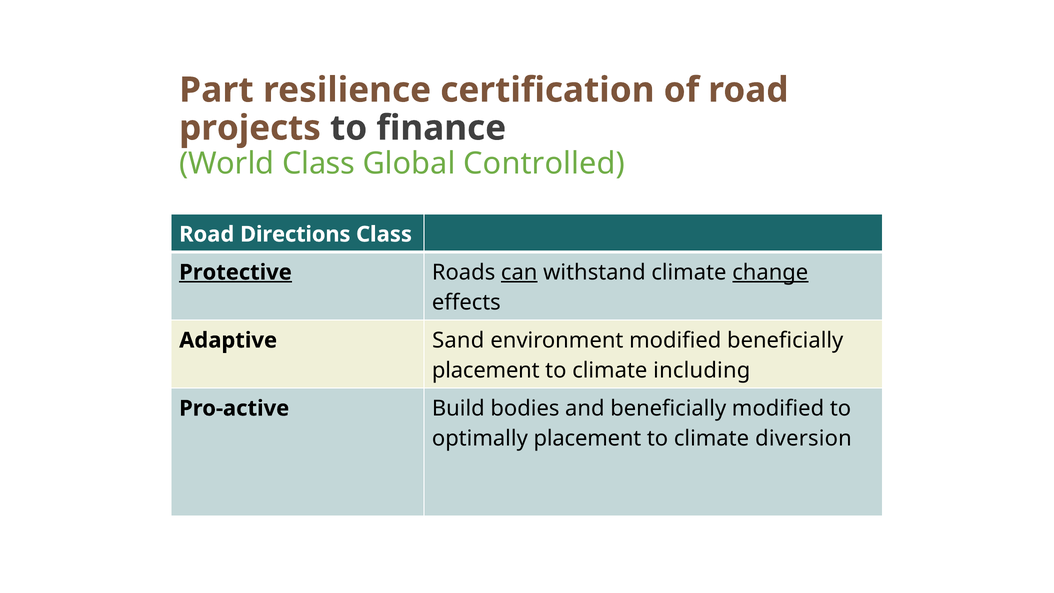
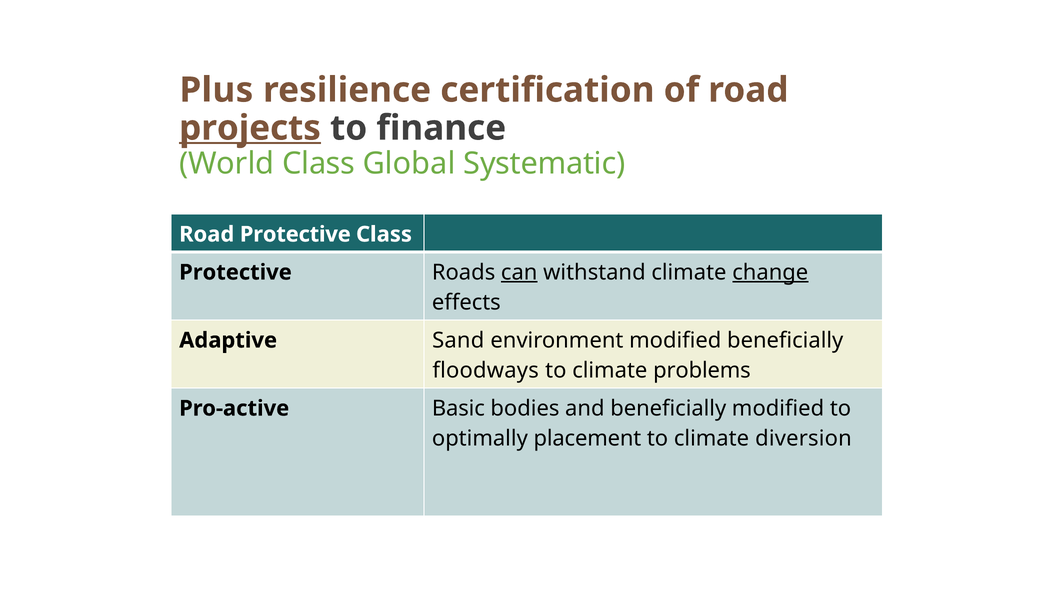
Part: Part -> Plus (216, 90)
projects underline: none -> present (250, 128)
Controlled: Controlled -> Systematic (544, 164)
Road Directions: Directions -> Protective (295, 234)
Protective underline: present -> none (235, 272)
placement: placement -> floodways (486, 370)
including: including -> problems (702, 370)
Build: Build -> Basic (458, 408)
